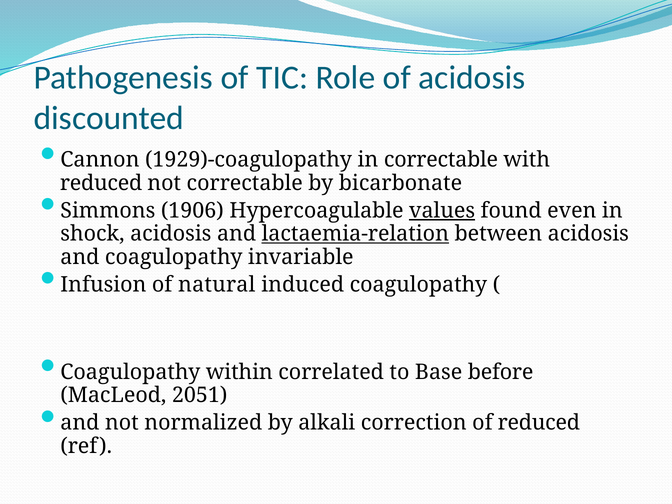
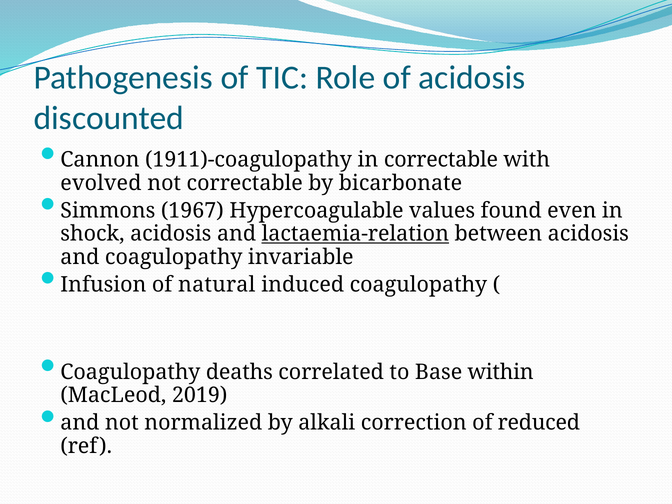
1929)-coagulopathy: 1929)-coagulopathy -> 1911)-coagulopathy (249, 160)
reduced: reduced -> evolved (101, 183)
1906: 1906 -> 1967 (192, 211)
values underline: present -> none (442, 211)
within: within -> deaths (239, 372)
before: before -> within (501, 372)
2051: 2051 -> 2019 (200, 395)
